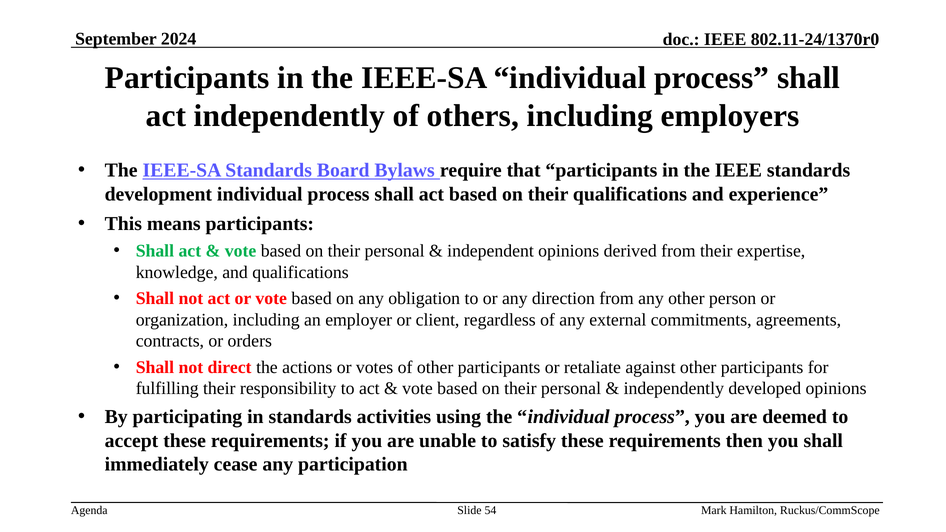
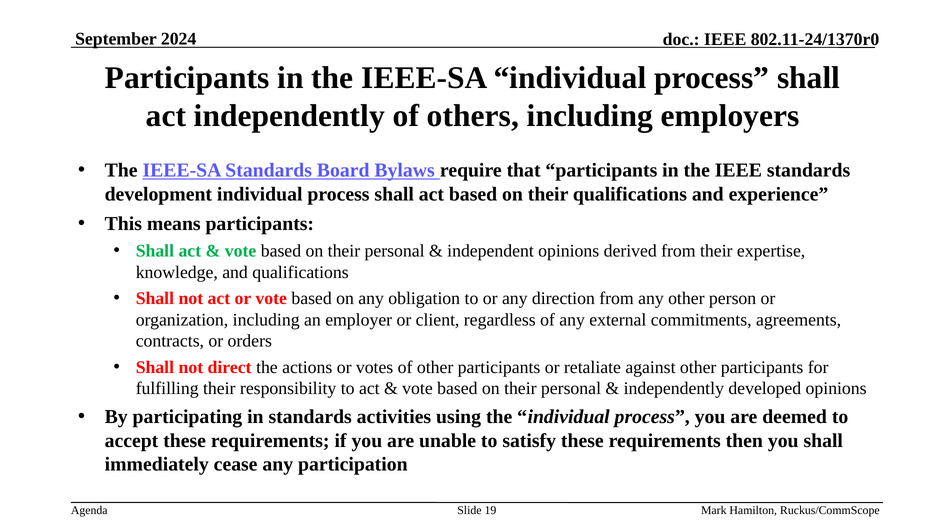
54: 54 -> 19 (490, 510)
